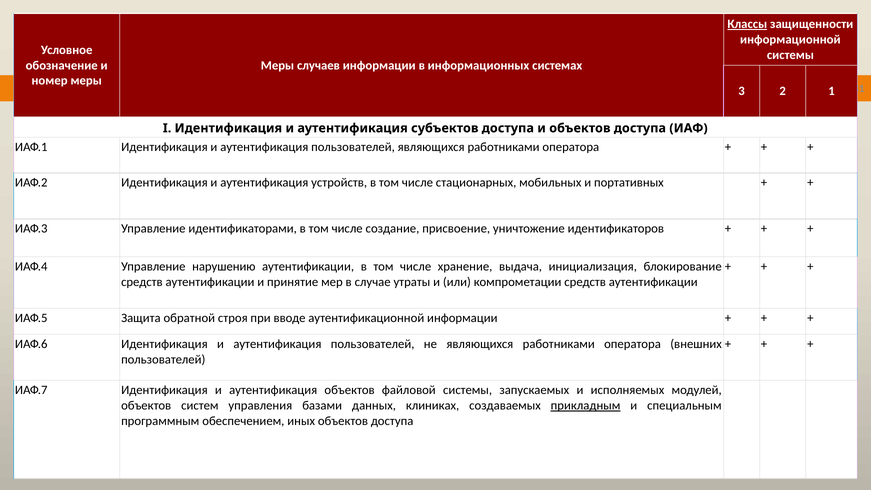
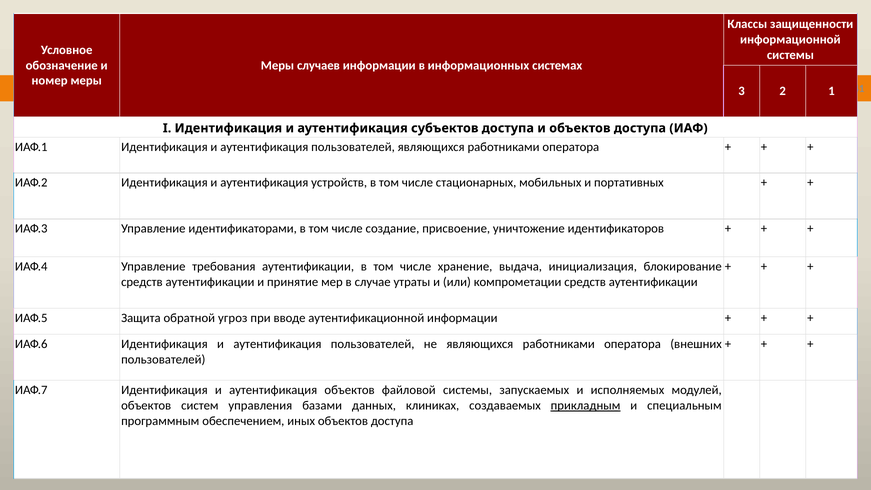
Классы underline: present -> none (747, 24)
нарушению: нарушению -> требования (224, 266)
строя: строя -> угроз (233, 318)
